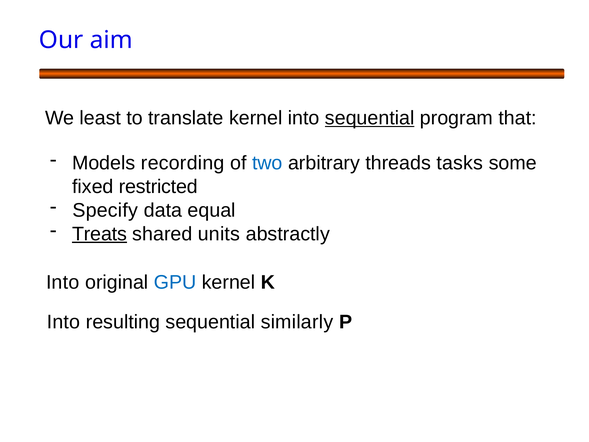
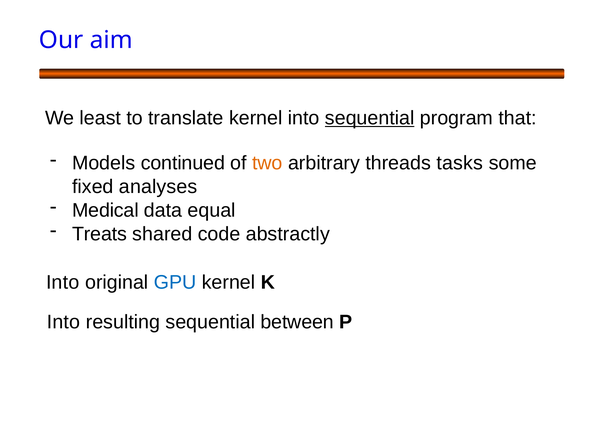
recording: recording -> continued (183, 163)
two colour: blue -> orange (267, 163)
restricted: restricted -> analyses (158, 187)
Specify: Specify -> Medical (105, 210)
Treats underline: present -> none (100, 234)
units: units -> code (219, 234)
similarly: similarly -> between (297, 322)
